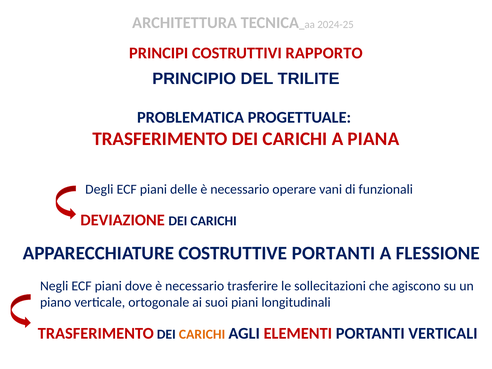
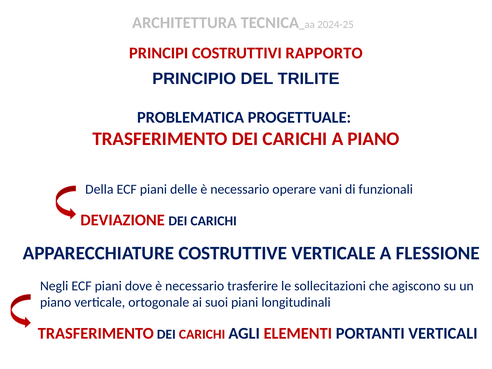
A PIANA: PIANA -> PIANO (374, 139)
Degli: Degli -> Della (99, 189)
COSTRUTTIVE PORTANTI: PORTANTI -> VERTICALE (334, 253)
CARICHI colour: orange -> red (202, 334)
